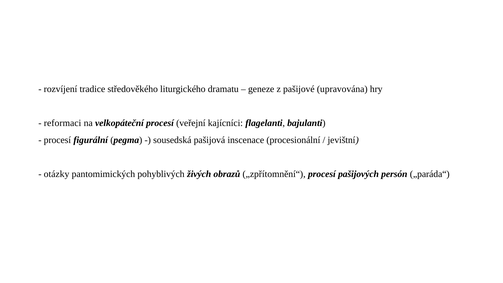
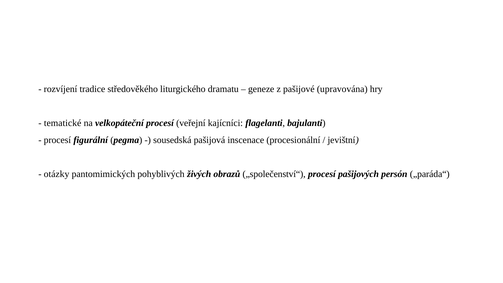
reformaci: reformaci -> tematické (63, 123)
„zpřítomnění“: „zpřítomnění“ -> „společenství“ (274, 174)
